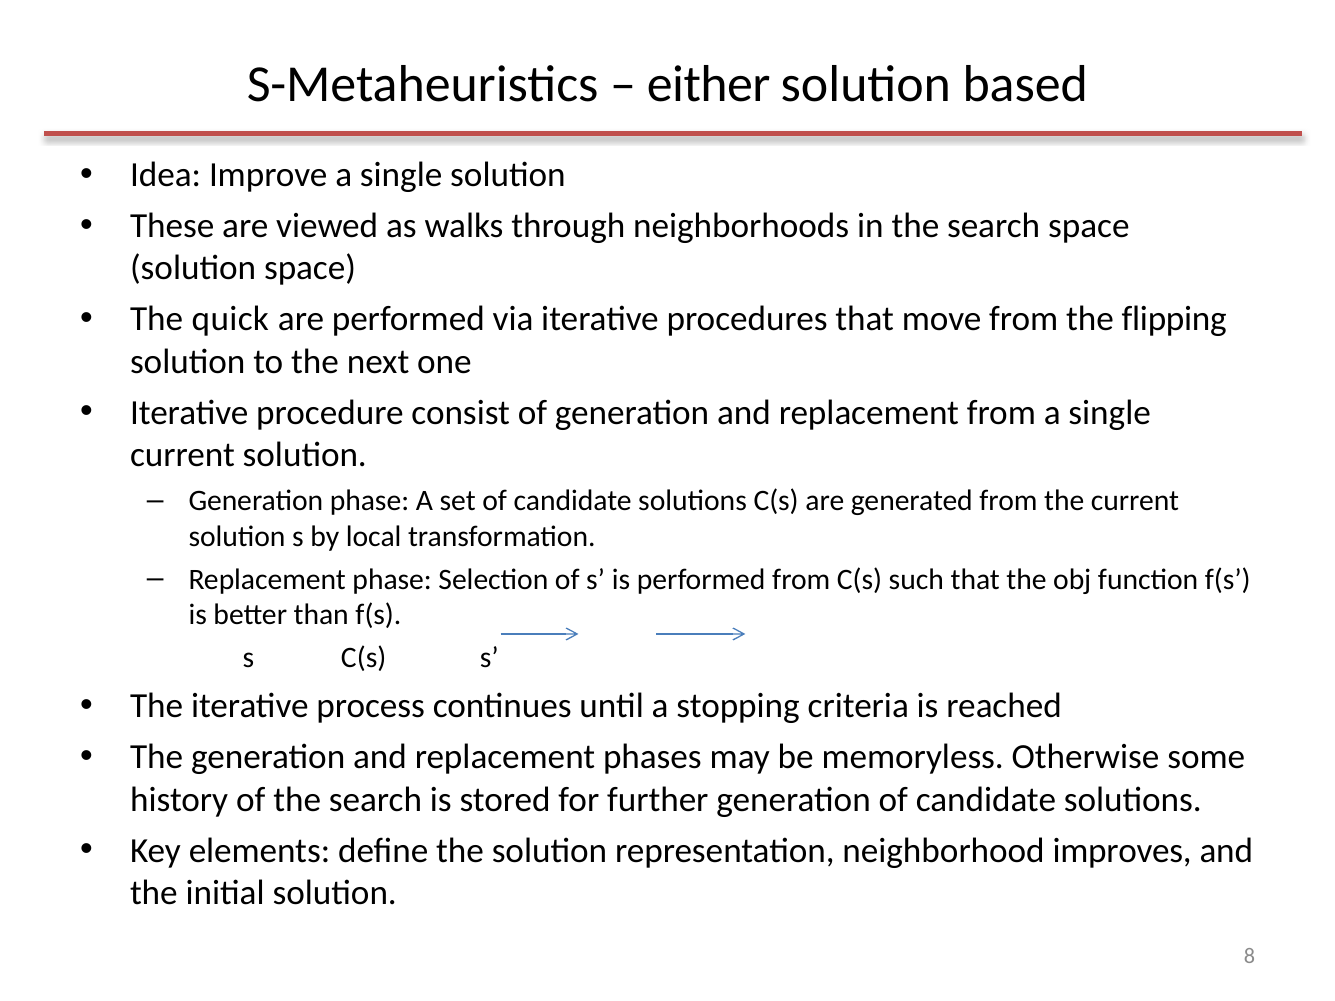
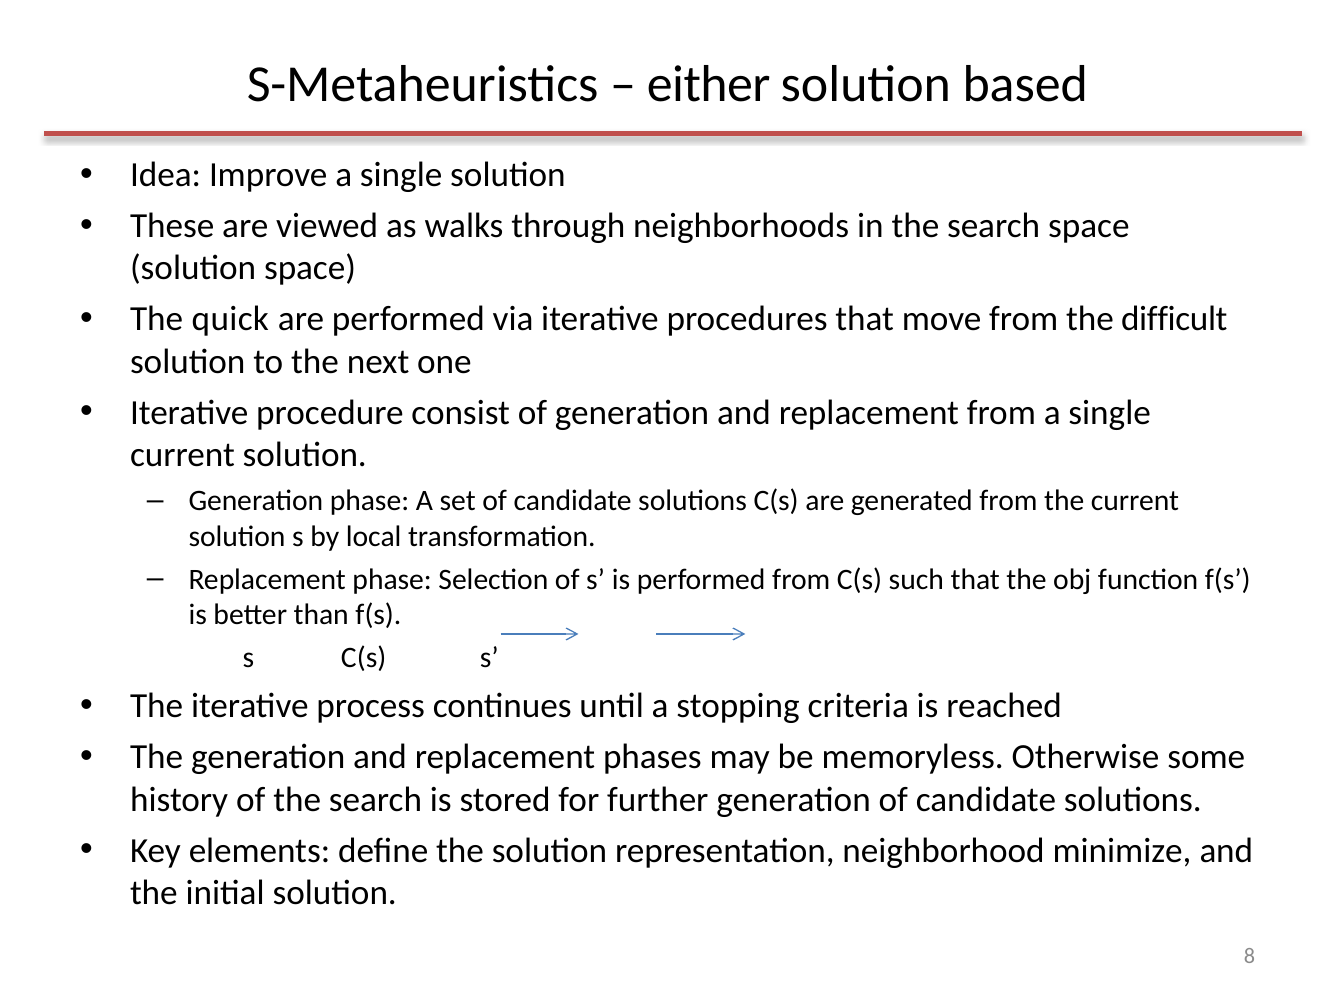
flipping: flipping -> difficult (1174, 319)
improves: improves -> minimize (1122, 851)
